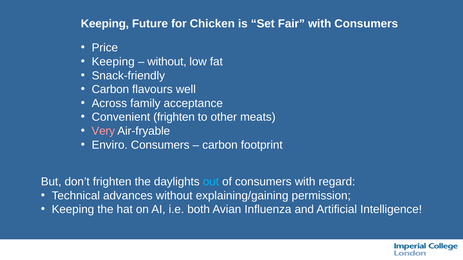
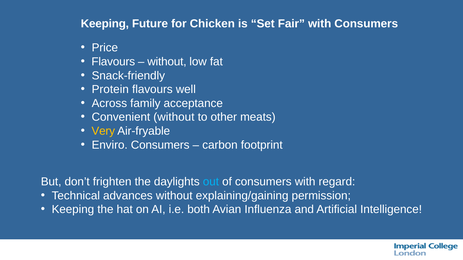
Keeping: Keeping -> Flavours (113, 62)
Carbon: Carbon -> Protein (110, 90)
Convenient frighten: frighten -> without (174, 117)
Very colour: pink -> yellow (103, 131)
